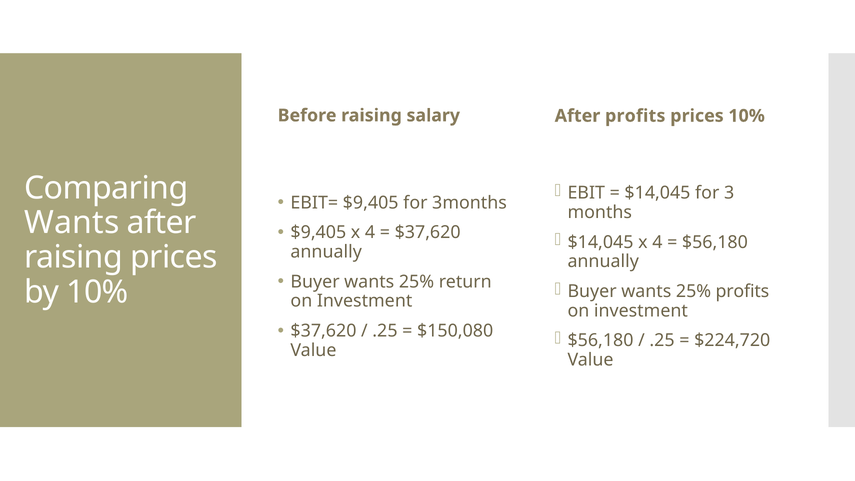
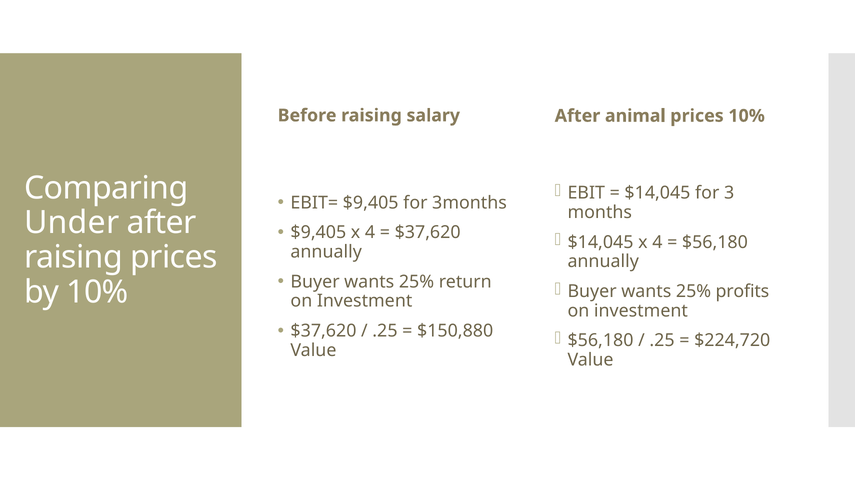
After profits: profits -> animal (635, 116)
Wants: Wants -> Under (72, 223)
$150,080: $150,080 -> $150,880 (455, 331)
